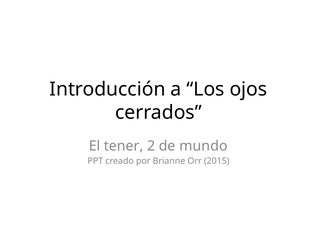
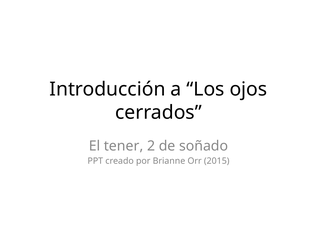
mundo: mundo -> soñado (204, 146)
